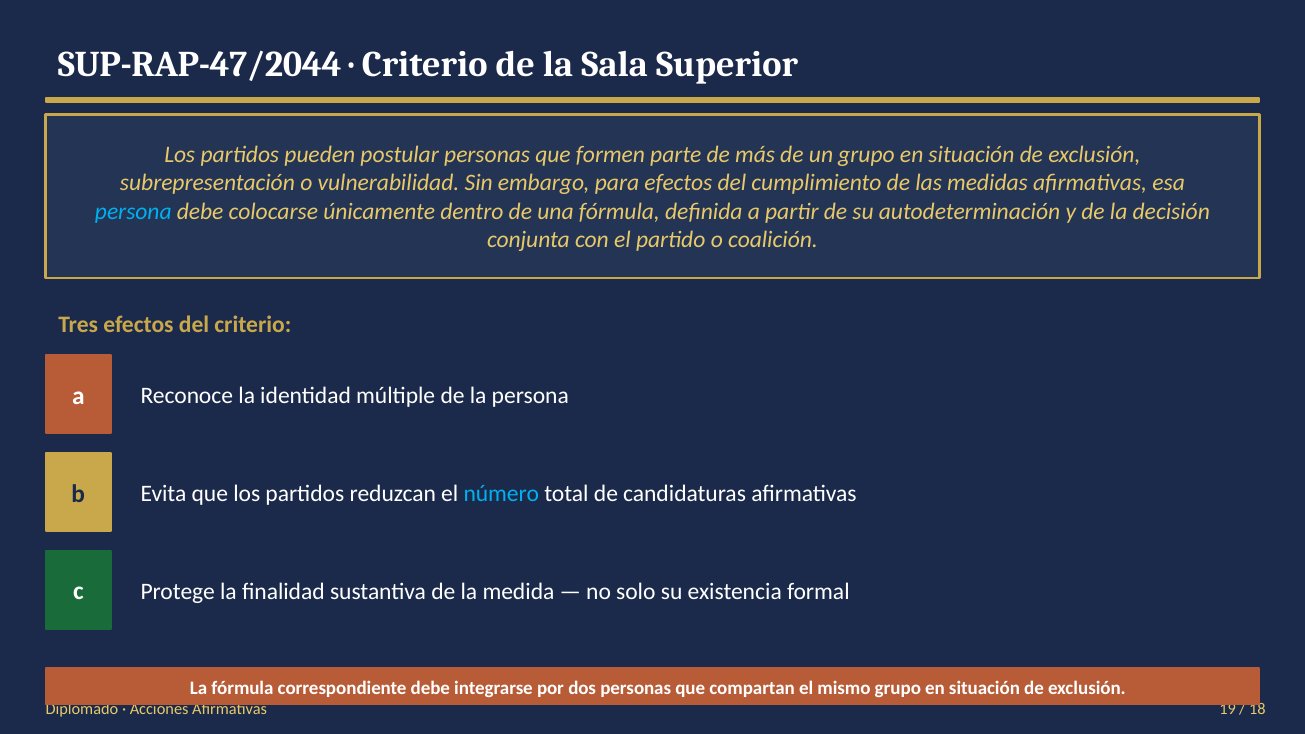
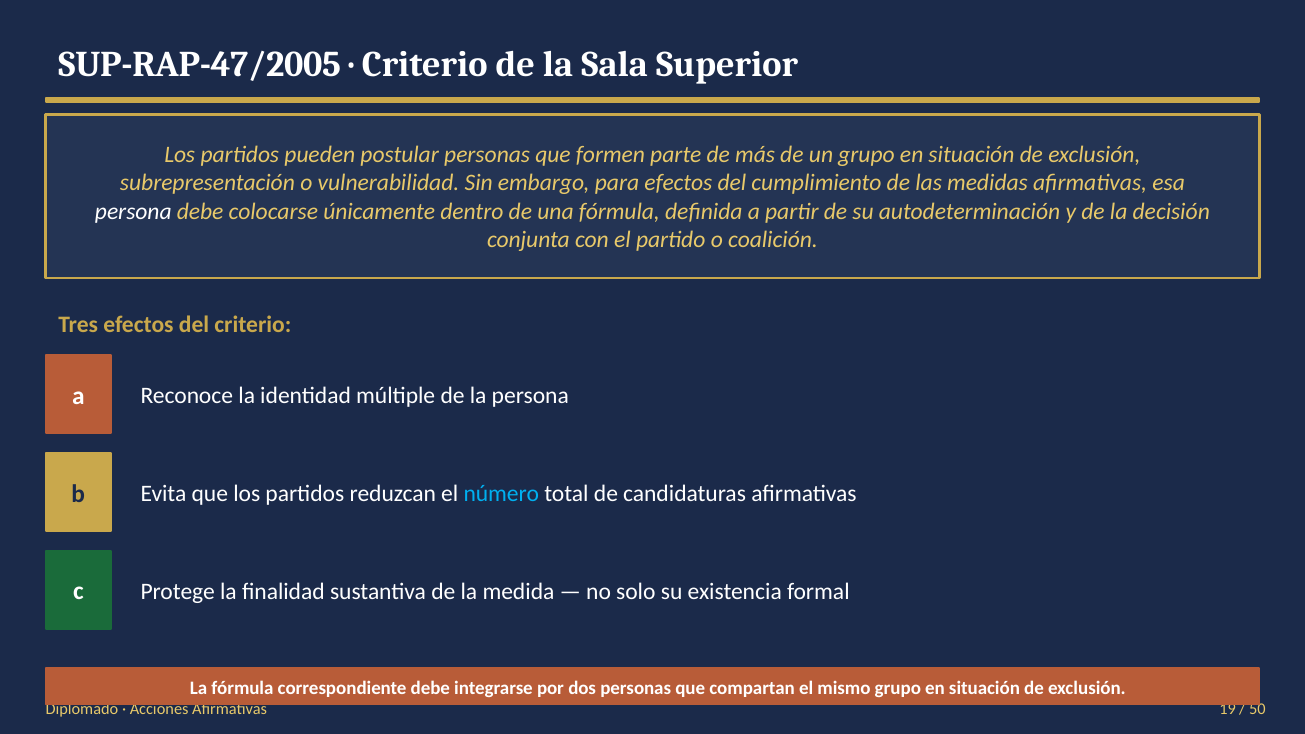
SUP-RAP-47/2044: SUP-RAP-47/2044 -> SUP-RAP-47/2005 (200, 65)
persona colour: light blue -> white (133, 211)
18: 18 -> 50 (1257, 709)
